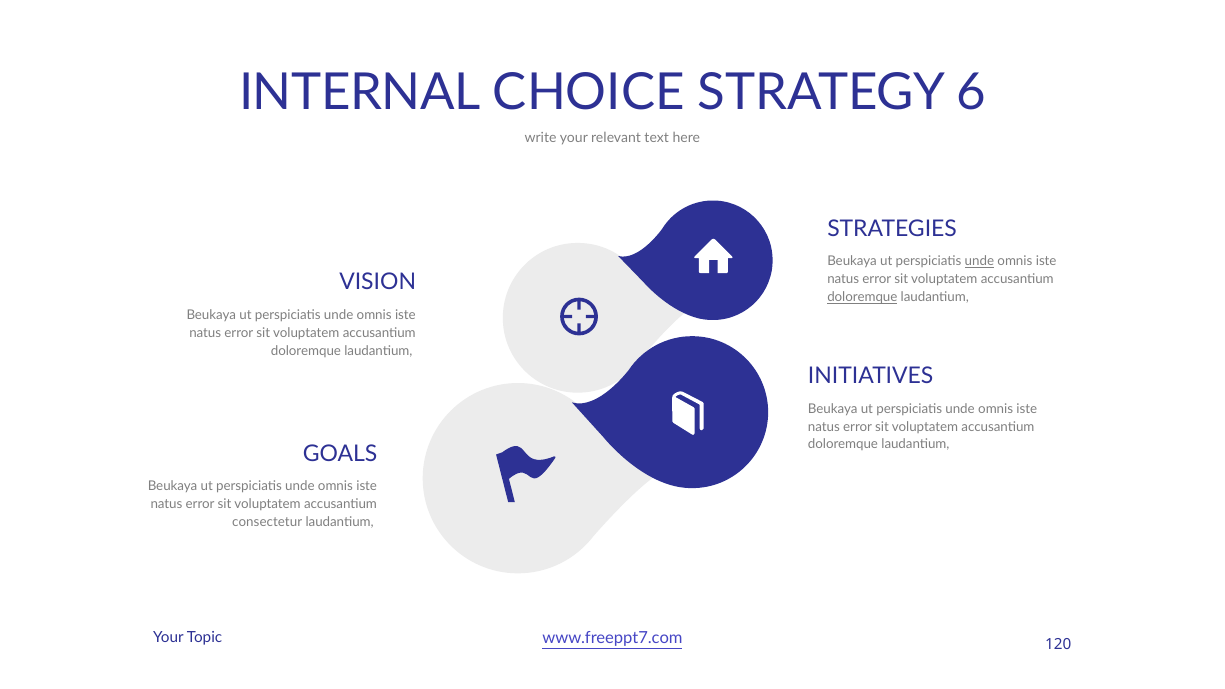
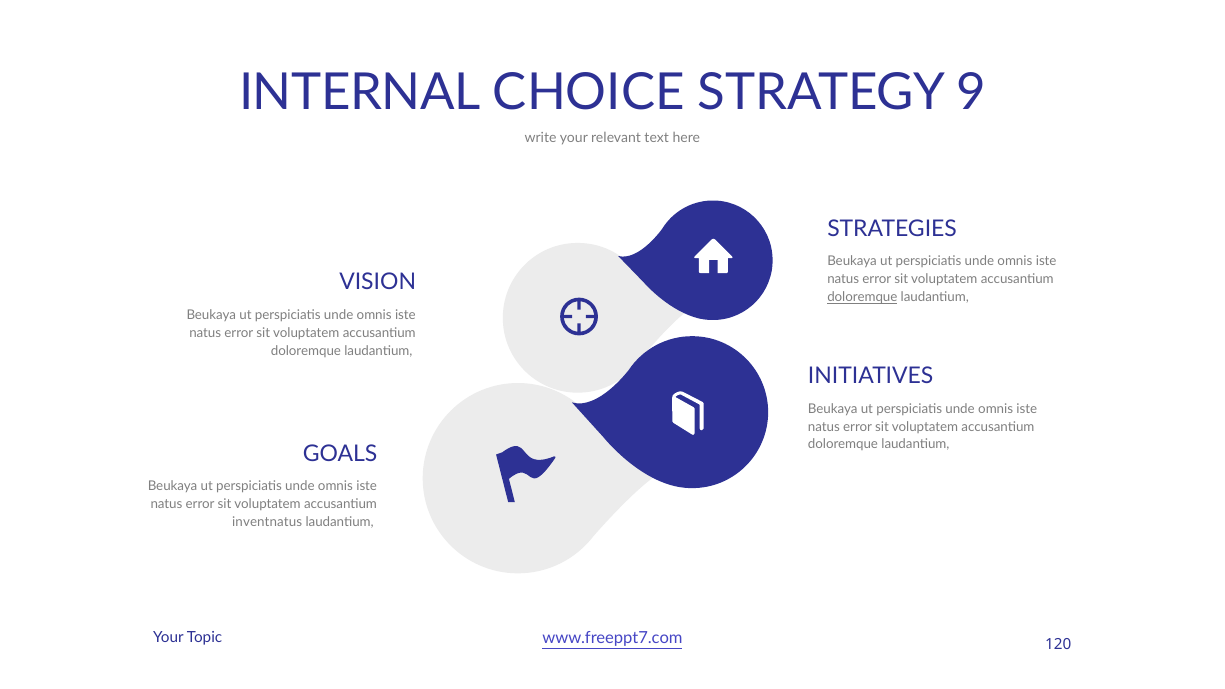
6: 6 -> 9 (971, 93)
unde underline: present -> none (979, 262)
consectetur: consectetur -> inventnatus (267, 522)
